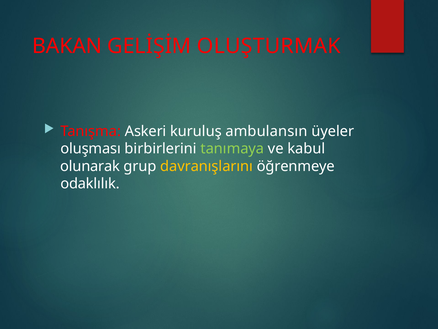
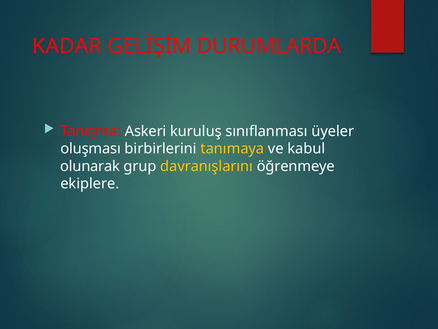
BAKAN: BAKAN -> KADAR (67, 46)
OLUŞTURMAK: OLUŞTURMAK -> DURUMLARDA (269, 46)
ambulansın: ambulansın -> sınıflanması (267, 131)
tanımaya colour: light green -> yellow (232, 149)
odaklılık: odaklılık -> ekiplere (90, 184)
